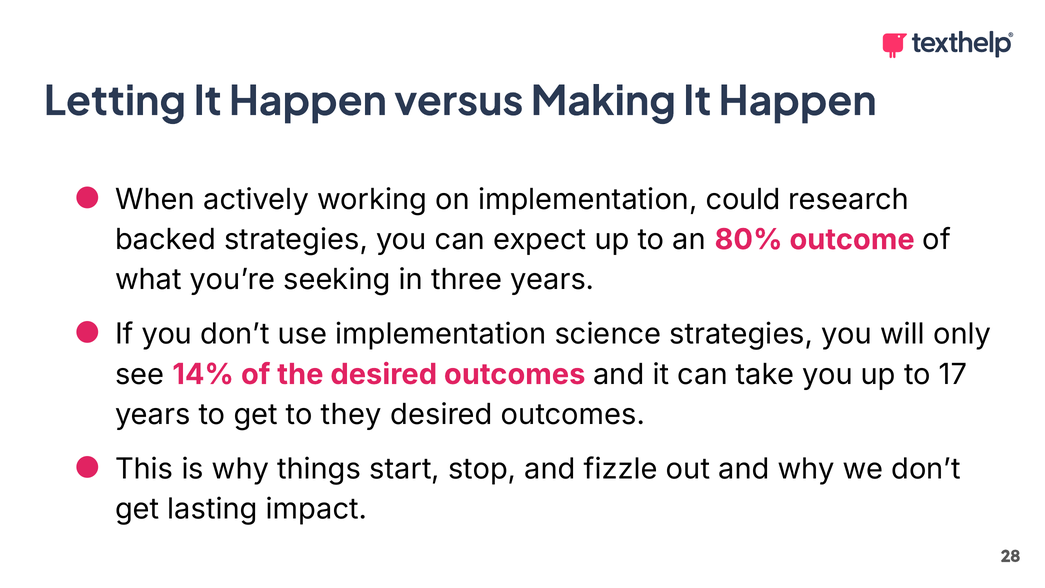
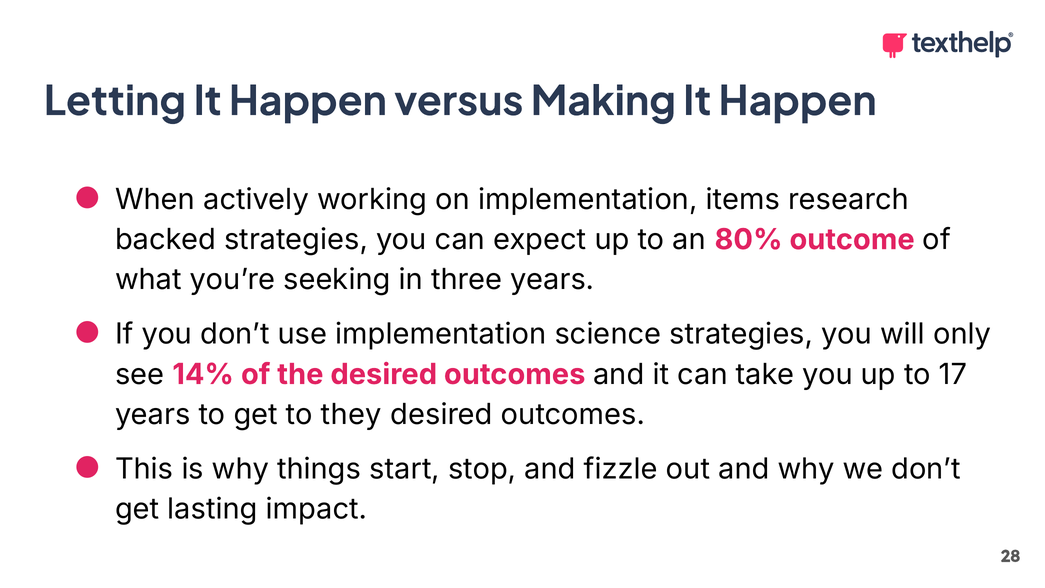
could: could -> items (743, 199)
